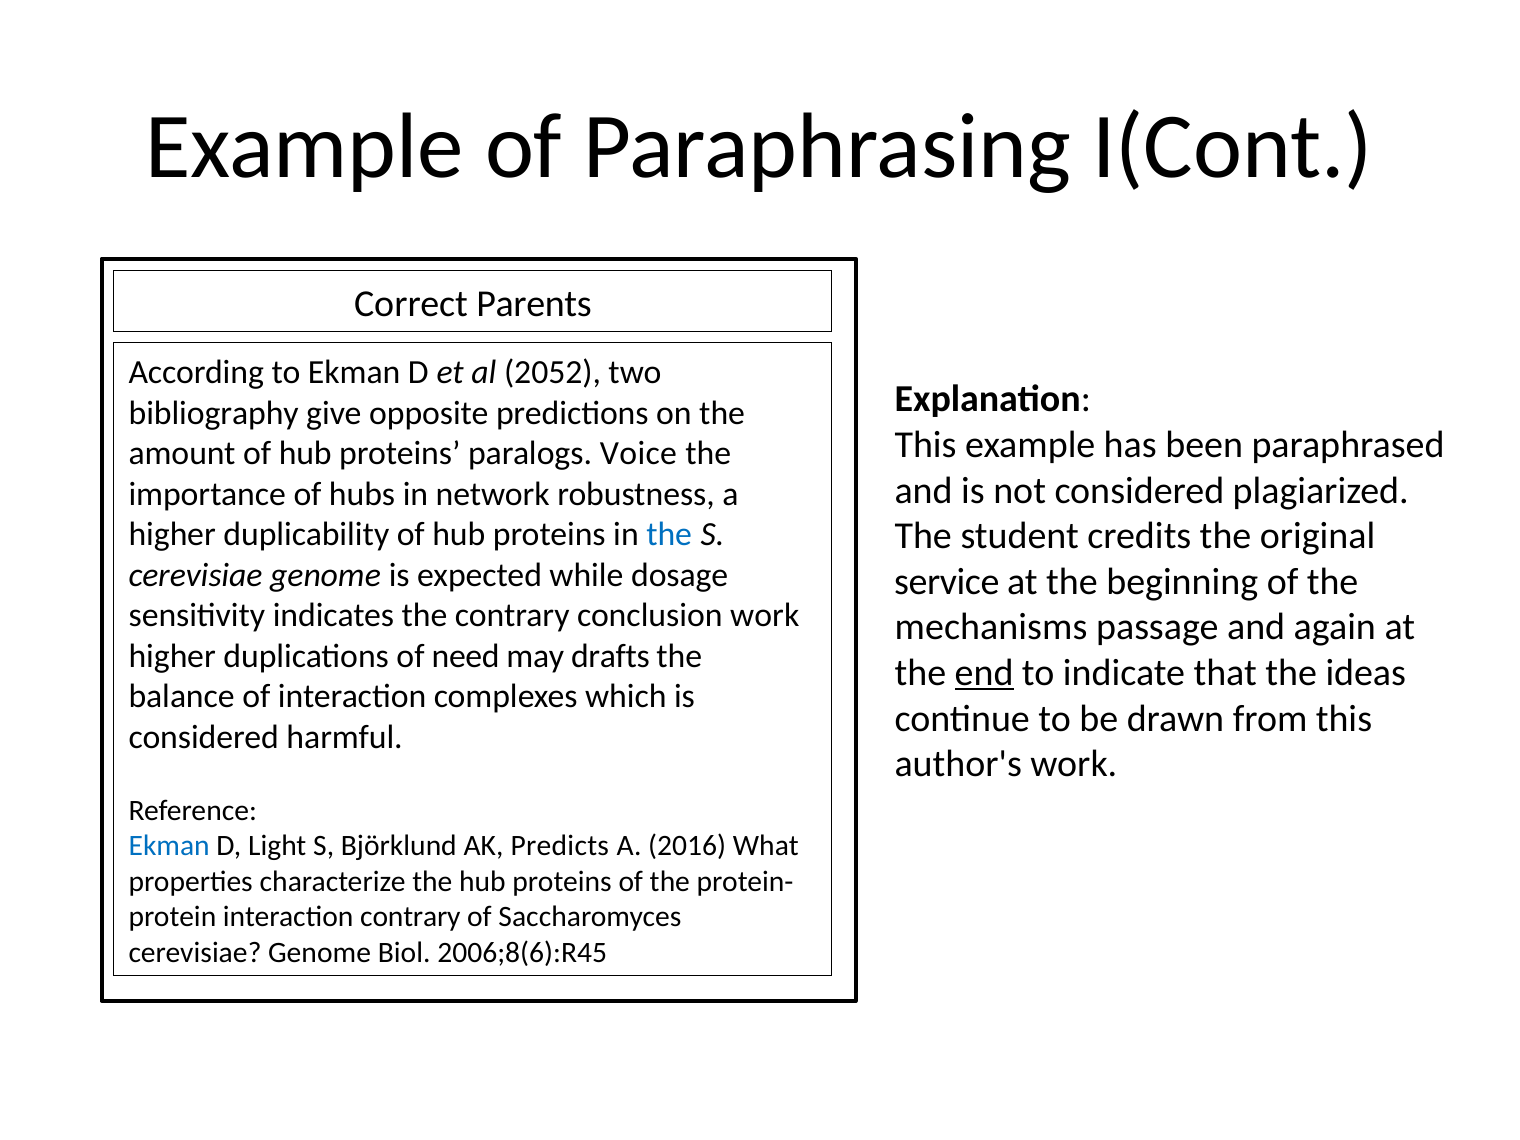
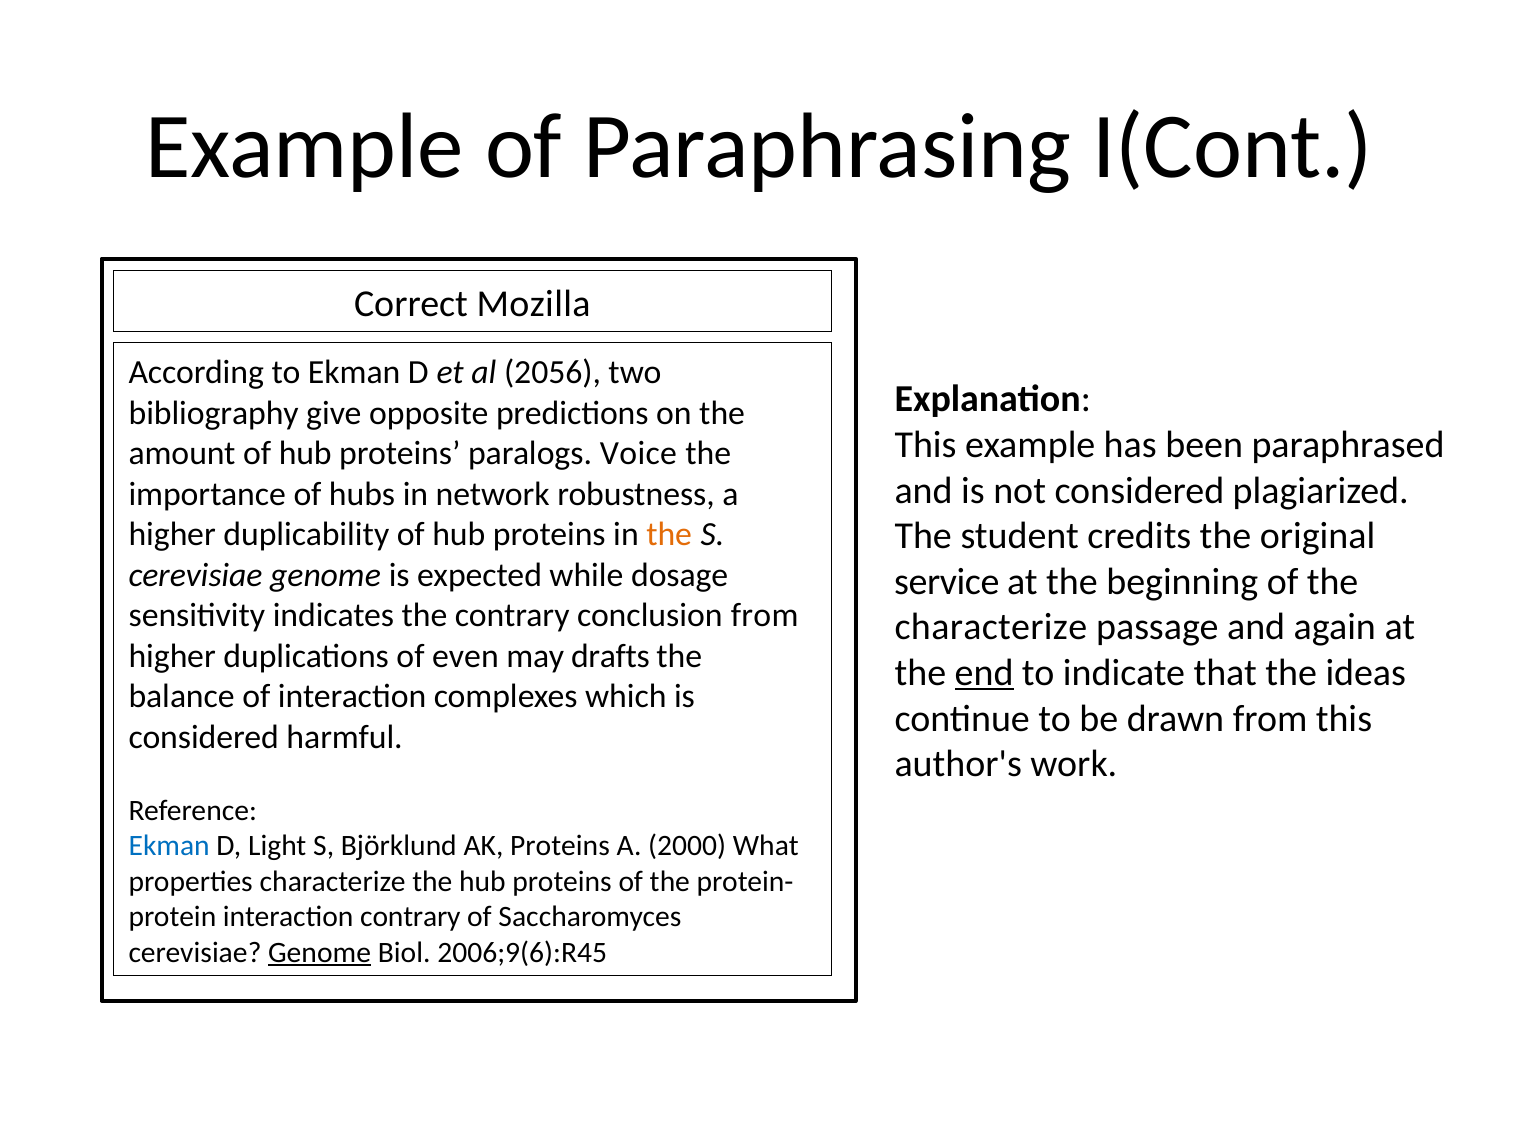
Parents: Parents -> Mozilla (534, 304)
2052: 2052 -> 2056 (553, 373)
the colour: blue -> orange (669, 535)
conclusion work: work -> from (765, 616)
mechanisms: mechanisms -> characterize (991, 627)
need: need -> even (465, 656)
AK Predicts: Predicts -> Proteins (560, 846)
2016: 2016 -> 2000 (687, 846)
Genome underline: none -> present (320, 952)
2006;8(6):R45: 2006;8(6):R45 -> 2006;9(6):R45 (522, 952)
